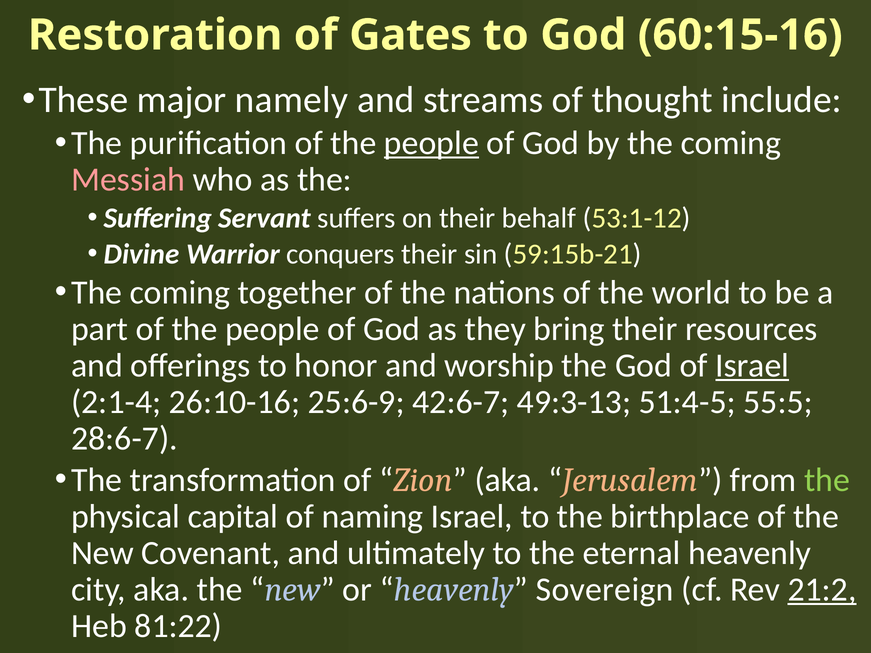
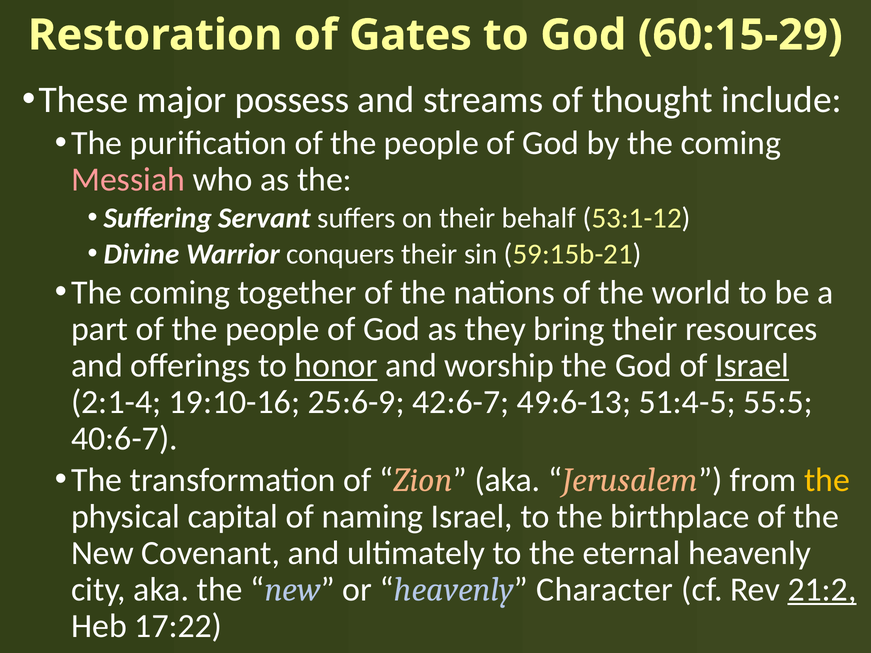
60:15-16: 60:15-16 -> 60:15-29 (740, 35)
namely: namely -> possess (292, 100)
people underline: present -> none (431, 143)
honor underline: none -> present (336, 366)
26:10-16: 26:10-16 -> 19:10-16 (234, 402)
49:3-13: 49:3-13 -> 49:6-13 (574, 402)
28:6-7: 28:6-7 -> 40:6-7 (125, 439)
the colour: light green -> yellow (827, 480)
Sovereign: Sovereign -> Character (605, 590)
81:22: 81:22 -> 17:22 (178, 626)
